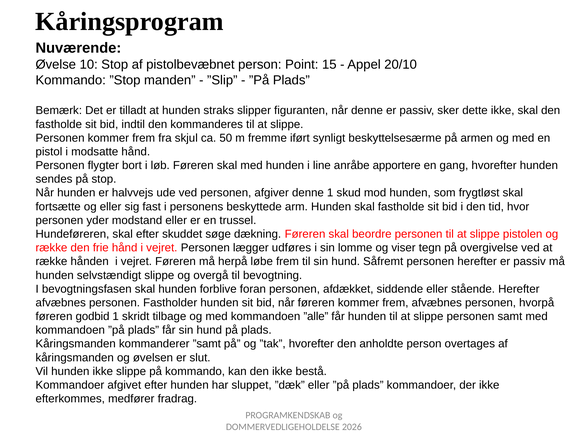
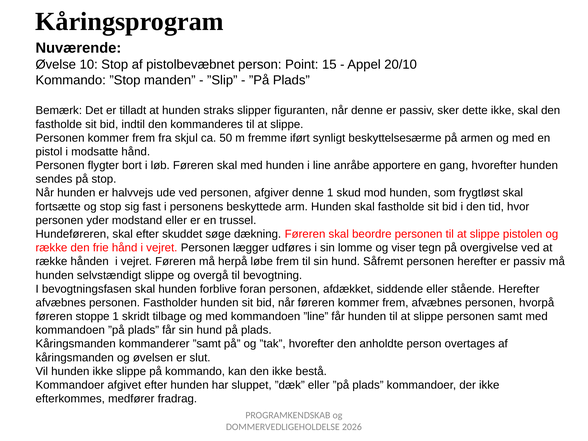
og eller: eller -> stop (111, 207)
godbid: godbid -> stoppe (93, 316)
”alle: ”alle -> ”line (316, 316)
